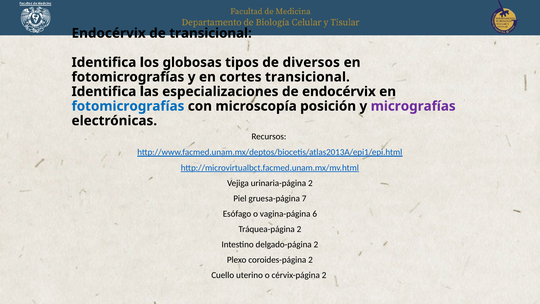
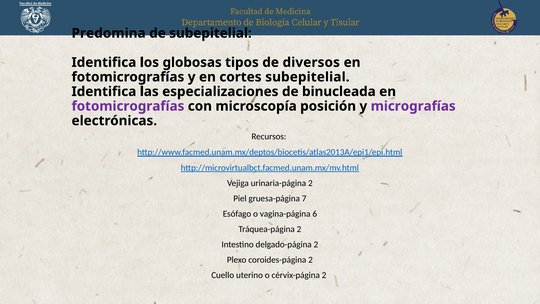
Endocérvix: Endocérvix -> Predomina (109, 33)
de transicional: transicional -> subepitelial (210, 33)
cortes transicional: transicional -> subepitelial (307, 77)
de endocérvix: endocérvix -> binucleada (339, 91)
fotomicrografías colour: blue -> purple (128, 106)
